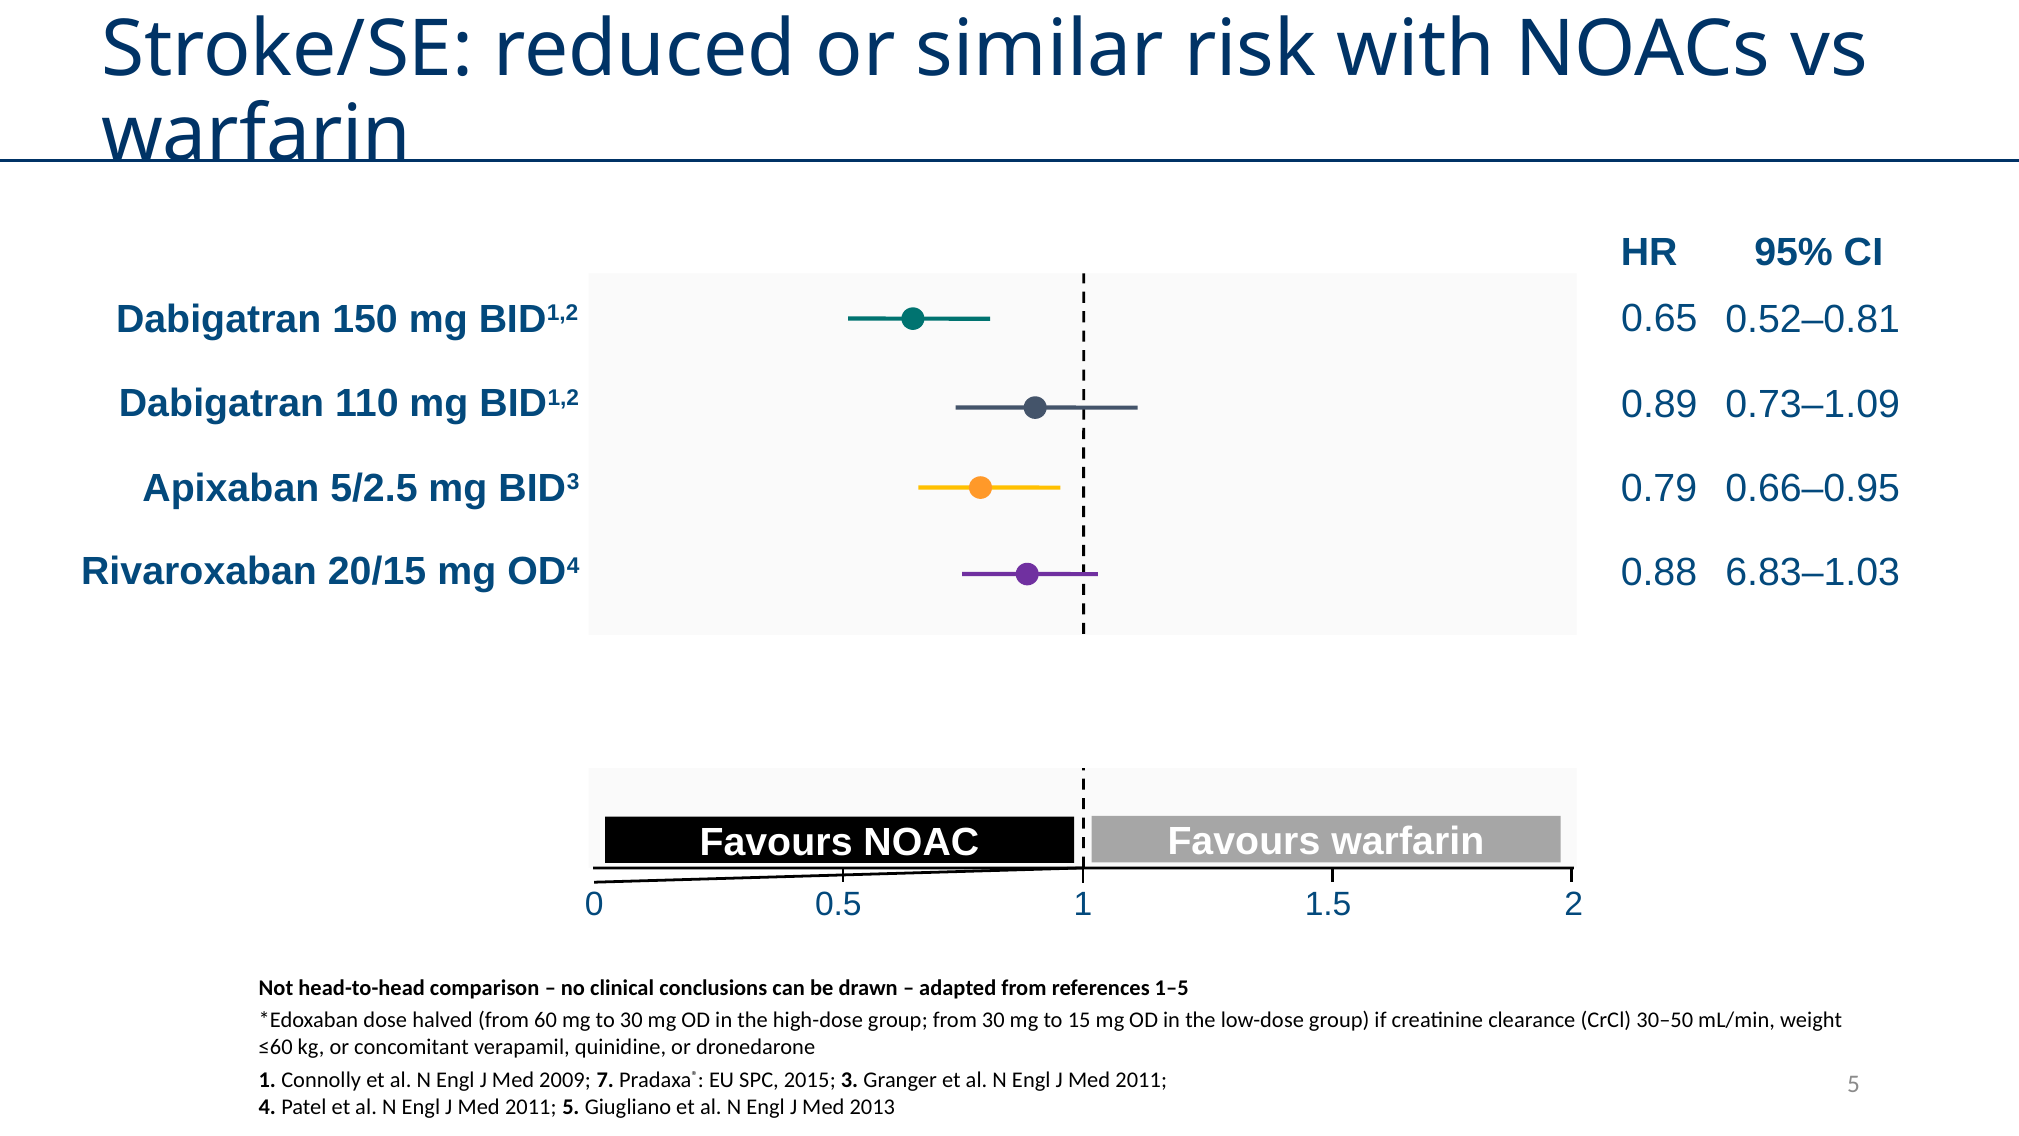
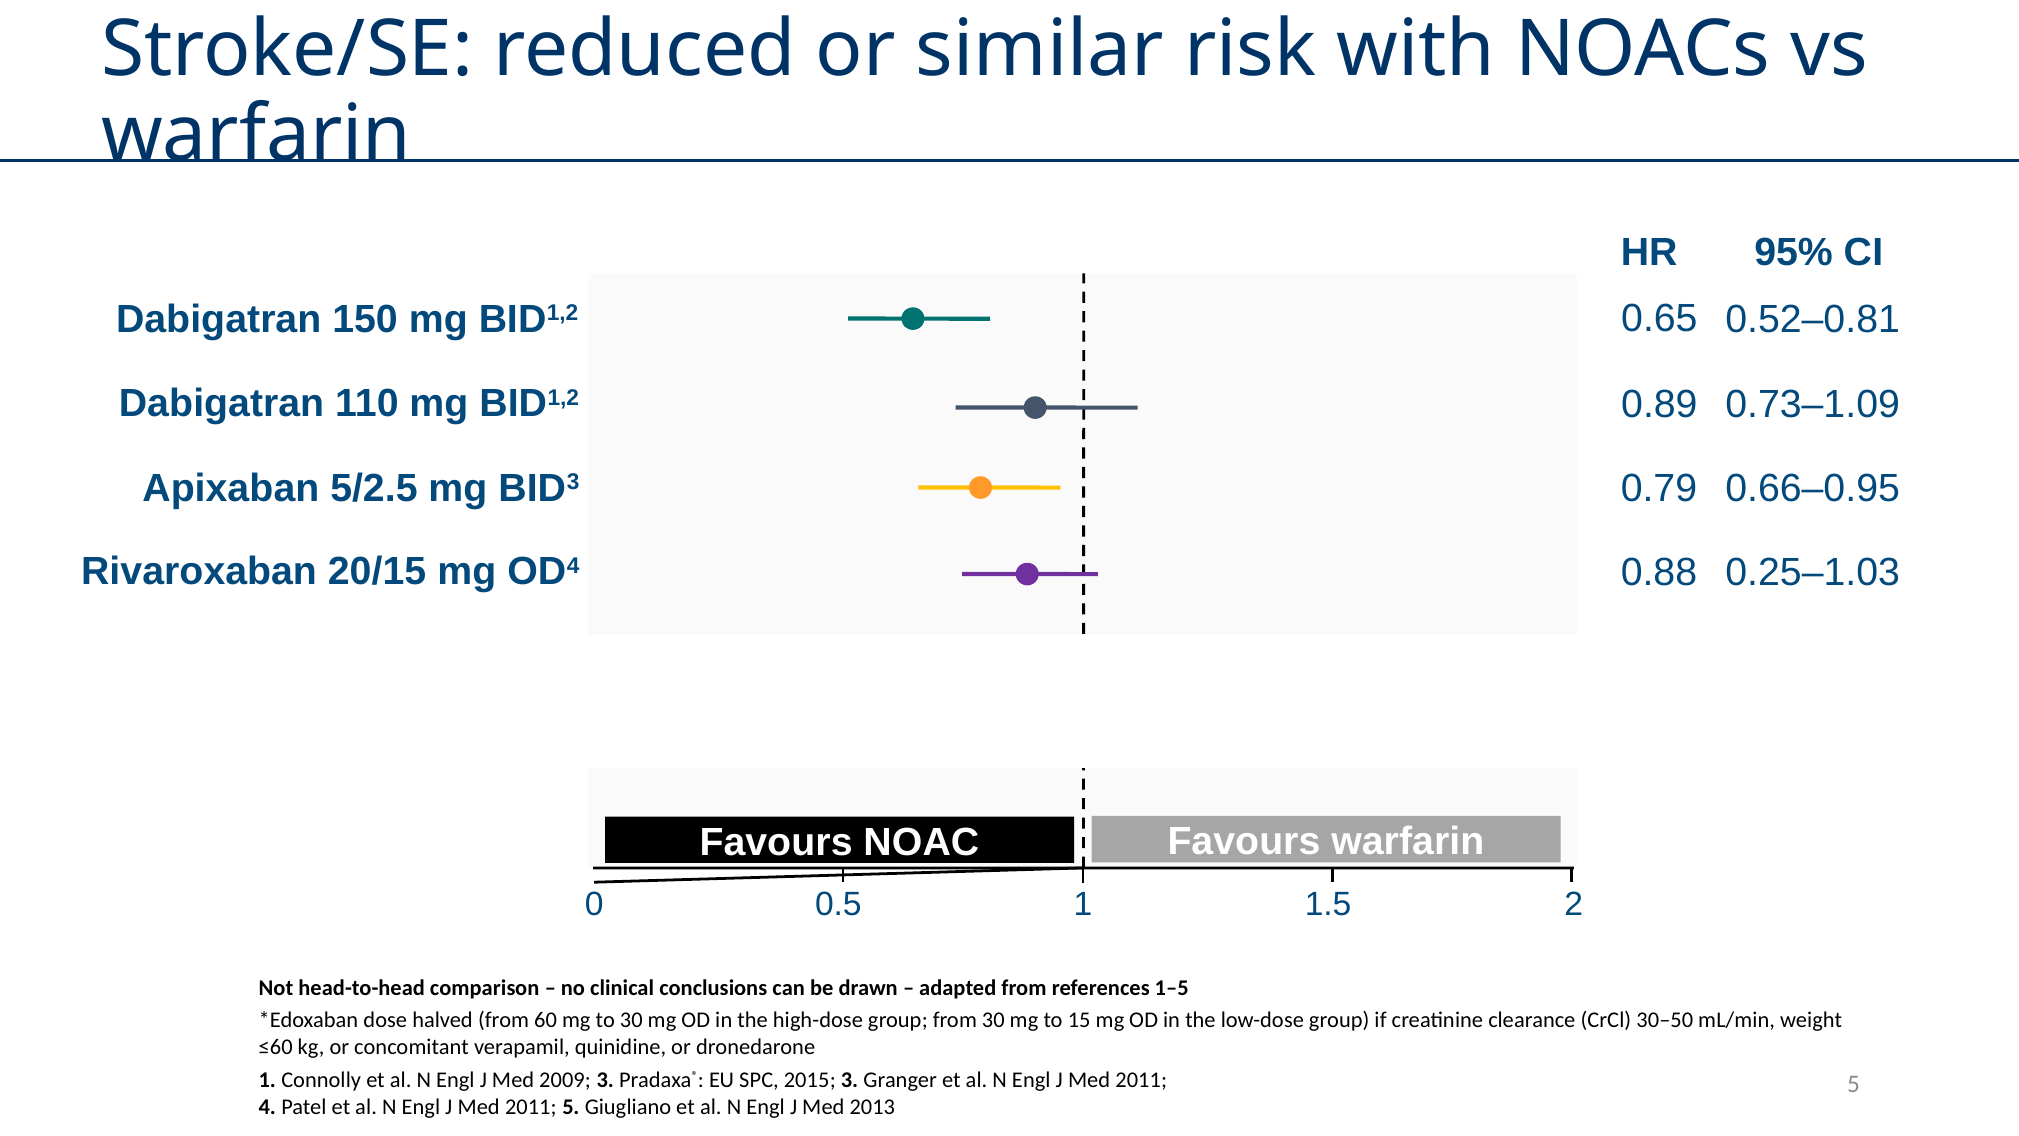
6.83–1.03: 6.83–1.03 -> 0.25–1.03 (1813, 572)
2009 7: 7 -> 3 (605, 1080)
